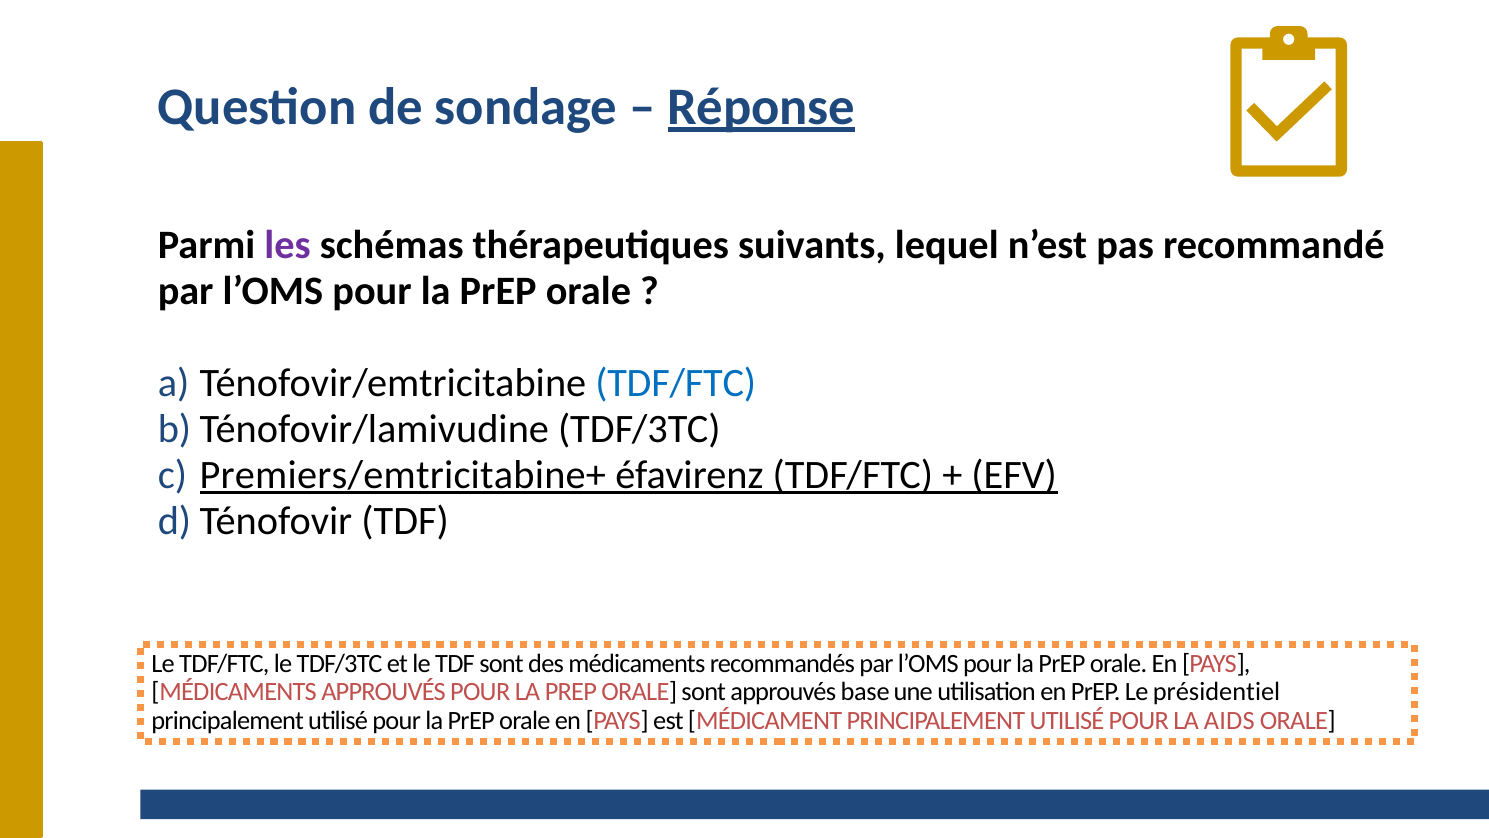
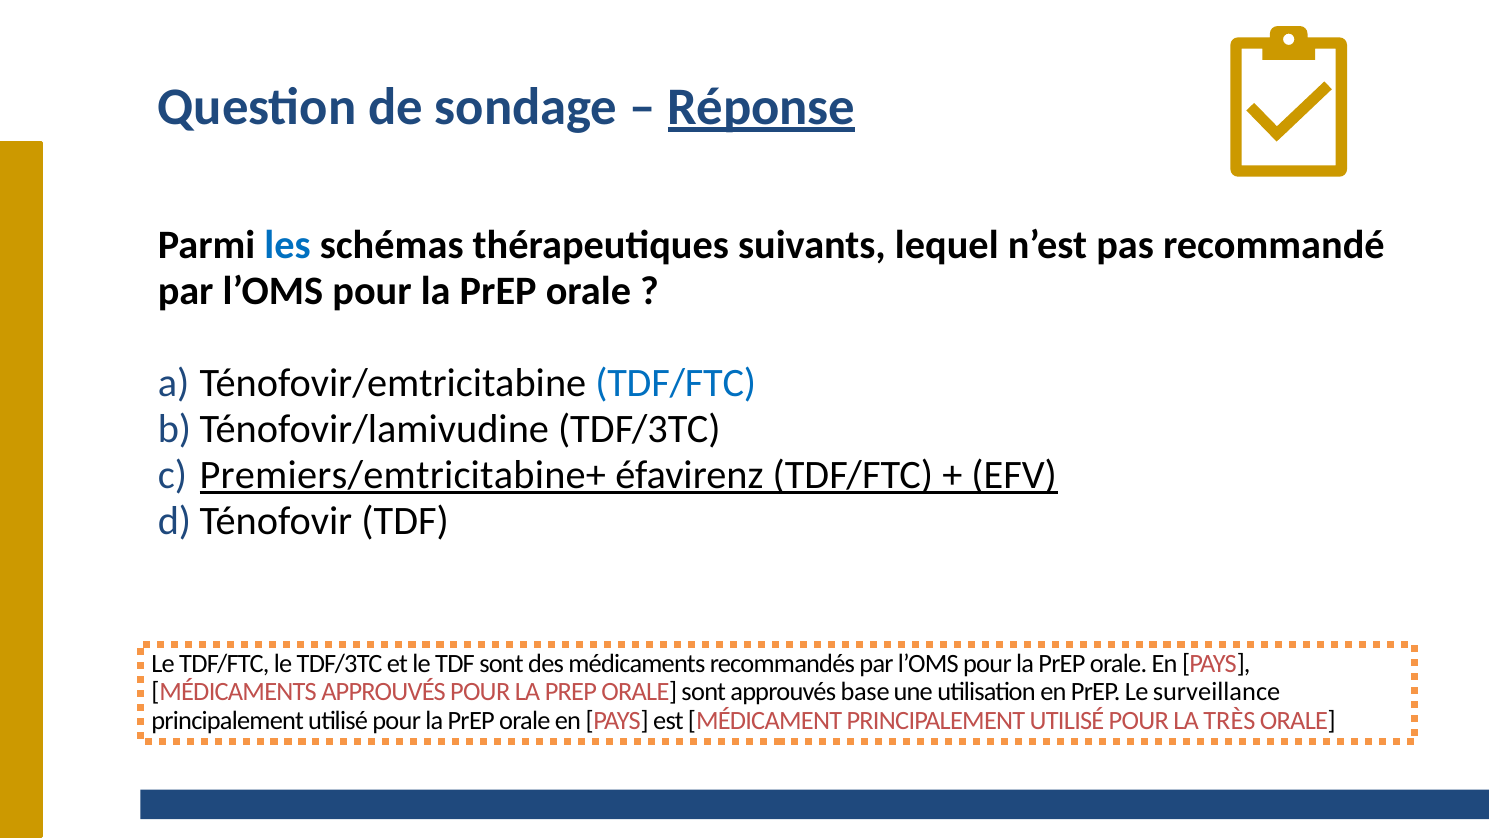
les colour: purple -> blue (288, 245)
présidentiel: présidentiel -> surveillance (1217, 692)
AIDS: AIDS -> TRÈS (1229, 720)
